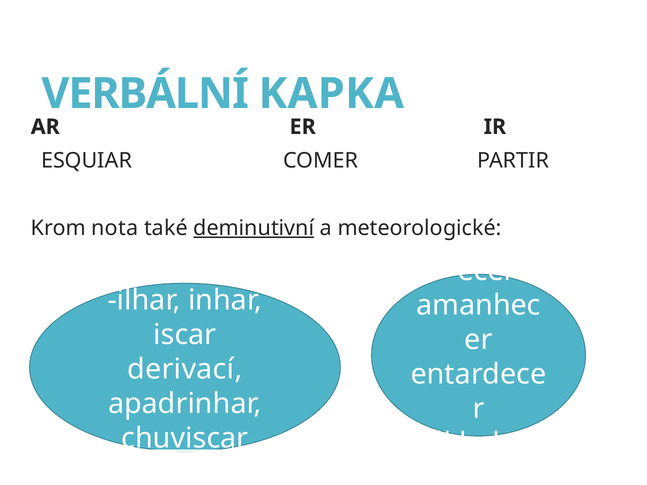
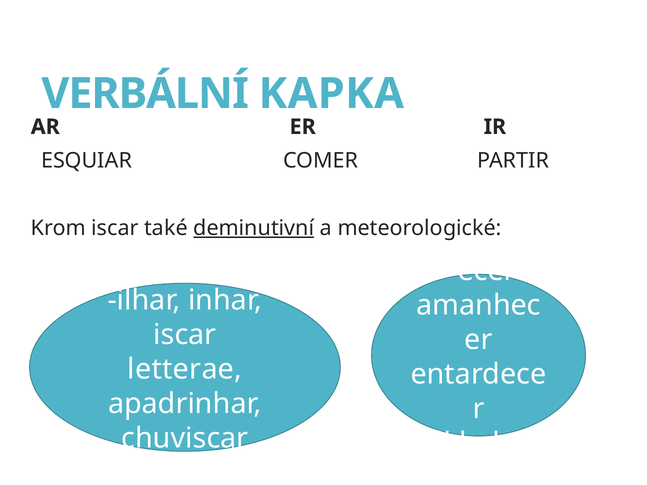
Krom nota: nota -> iscar (115, 228)
derivací: derivací -> letterae (185, 369)
chuviscar underline: present -> none (185, 438)
